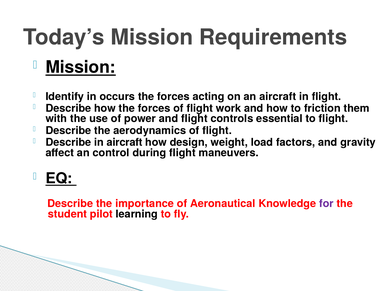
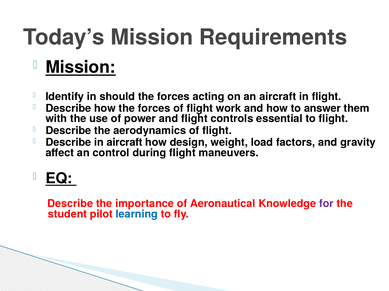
occurs: occurs -> should (117, 97)
friction: friction -> answer (322, 109)
learning colour: black -> blue (137, 215)
